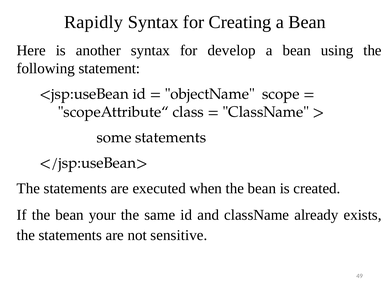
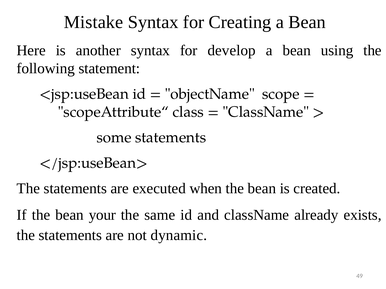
Rapidly: Rapidly -> Mistake (94, 22)
sensitive: sensitive -> dynamic (179, 235)
